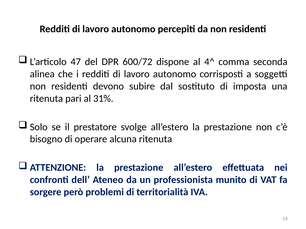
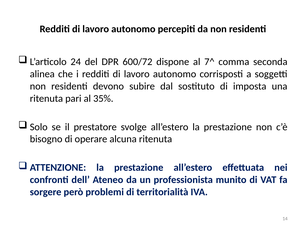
47: 47 -> 24 (76, 62)
4^: 4^ -> 7^ (209, 62)
31%: 31% -> 35% (103, 99)
